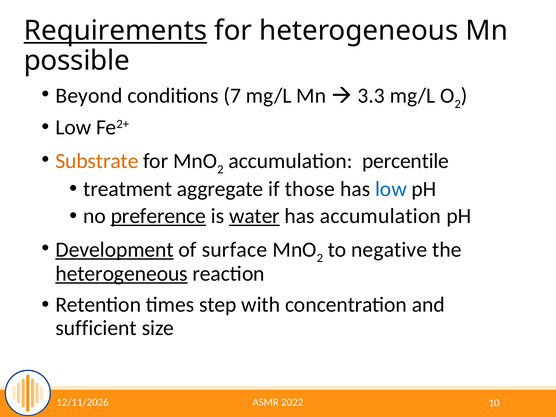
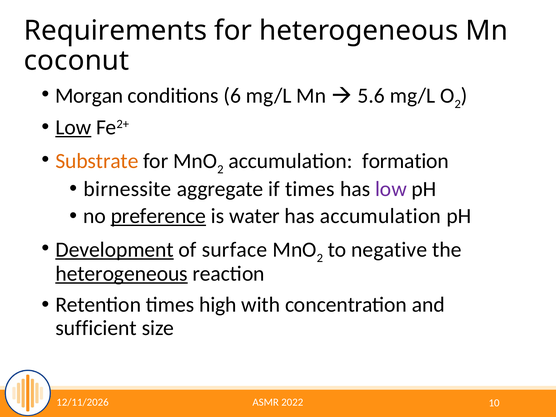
Requirements underline: present -> none (115, 31)
possible: possible -> coconut (77, 61)
Beyond: Beyond -> Morgan (89, 96)
7: 7 -> 6 (232, 96)
3.3: 3.3 -> 5.6 (371, 96)
Low underline: none -> present (73, 127)
percentile: percentile -> formation (406, 161)
treatment: treatment -> birnessite (128, 189)
if those: those -> times (310, 189)
low colour: blue -> purple (391, 189)
water underline: present -> none (254, 216)
step: step -> high (218, 305)
